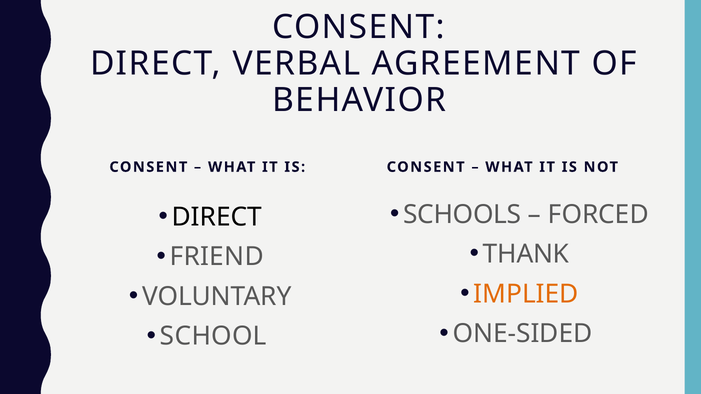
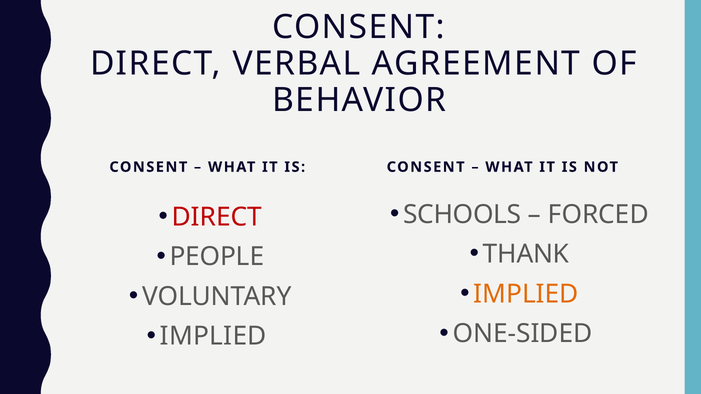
DIRECT colour: black -> red (217, 217)
FRIEND: FRIEND -> PEOPLE (217, 257)
SCHOOL: SCHOOL -> IMPLIED (213, 337)
